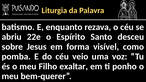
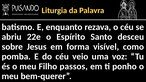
exaltar: exaltar -> passos (74, 66)
